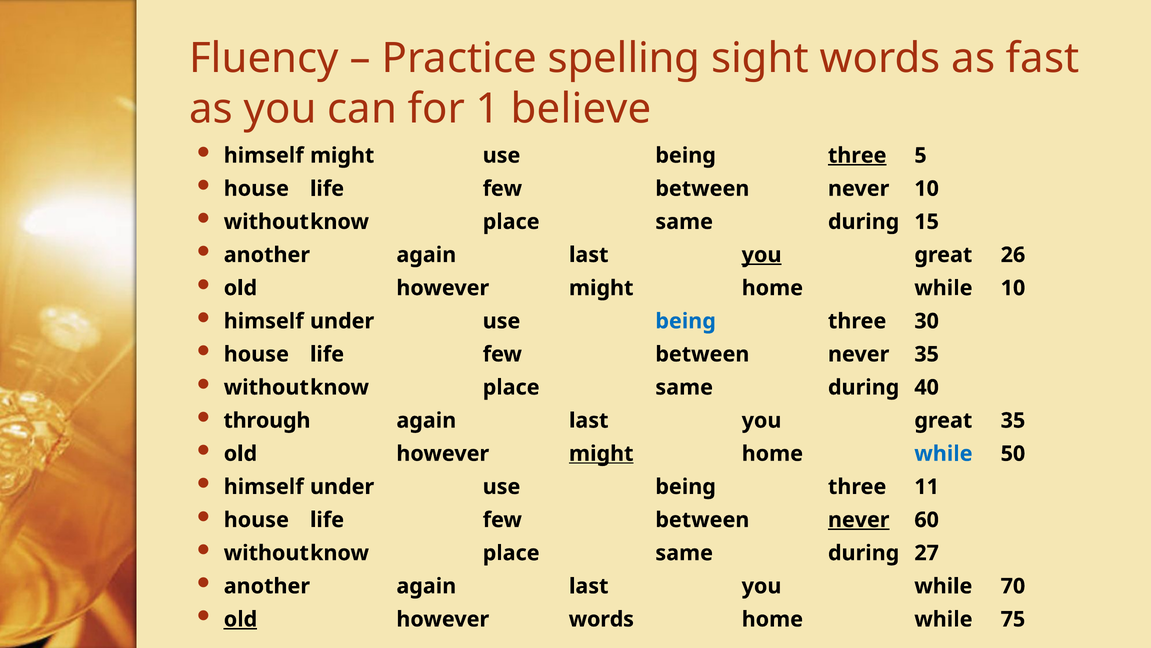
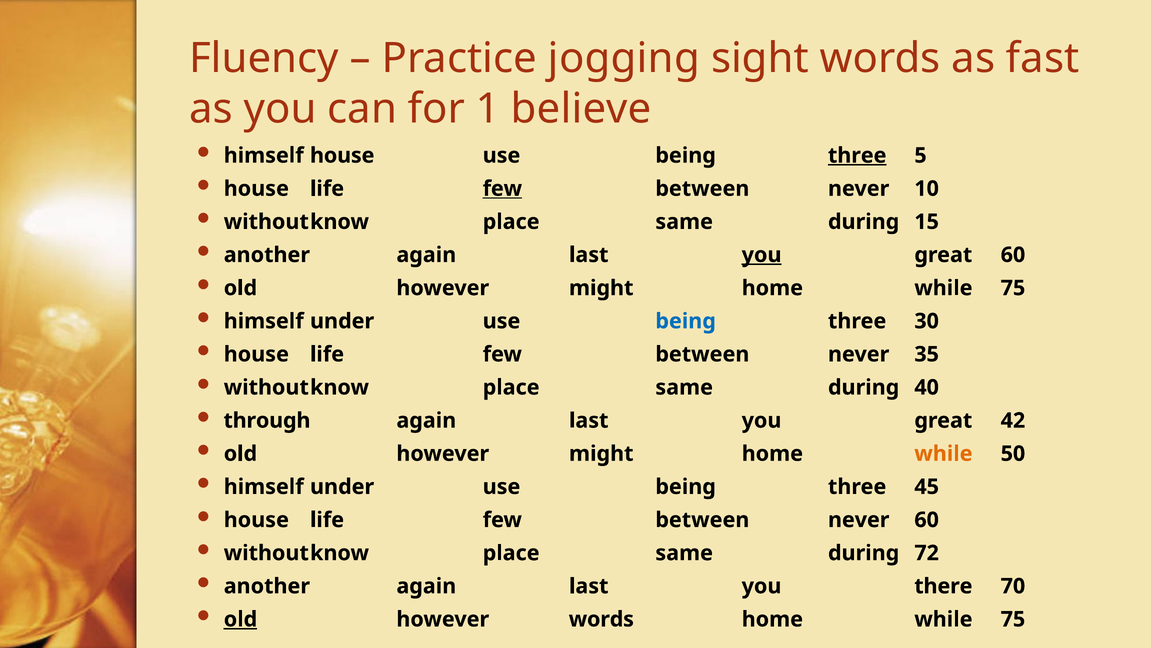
spelling: spelling -> jogging (624, 58)
himself might: might -> house (342, 155)
few underline: none -> present (502, 189)
great 26: 26 -> 60 (1013, 255)
might home while 10: 10 -> 75 (1013, 288)
great 35: 35 -> 42 (1013, 420)
might underline: present -> none (601, 453)
while colour: blue -> orange (943, 453)
11: 11 -> 45 (927, 486)
never underline: present -> none (859, 520)
27: 27 -> 72 (927, 553)
you while: while -> there (943, 586)
